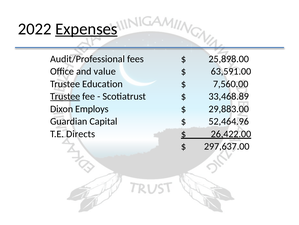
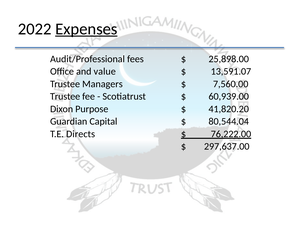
63,591.00: 63,591.00 -> 13,591.07 (231, 71)
Education: Education -> Managers (102, 84)
Trustee underline: present -> none (65, 96)
33,468.89: 33,468.89 -> 60,939.00 (229, 96)
Employs: Employs -> Purpose (92, 109)
29,883.00: 29,883.00 -> 41,820.20 (229, 109)
52,464.96: 52,464.96 -> 80,544.04 (229, 121)
26,422.00: 26,422.00 -> 76,222.00 (231, 134)
